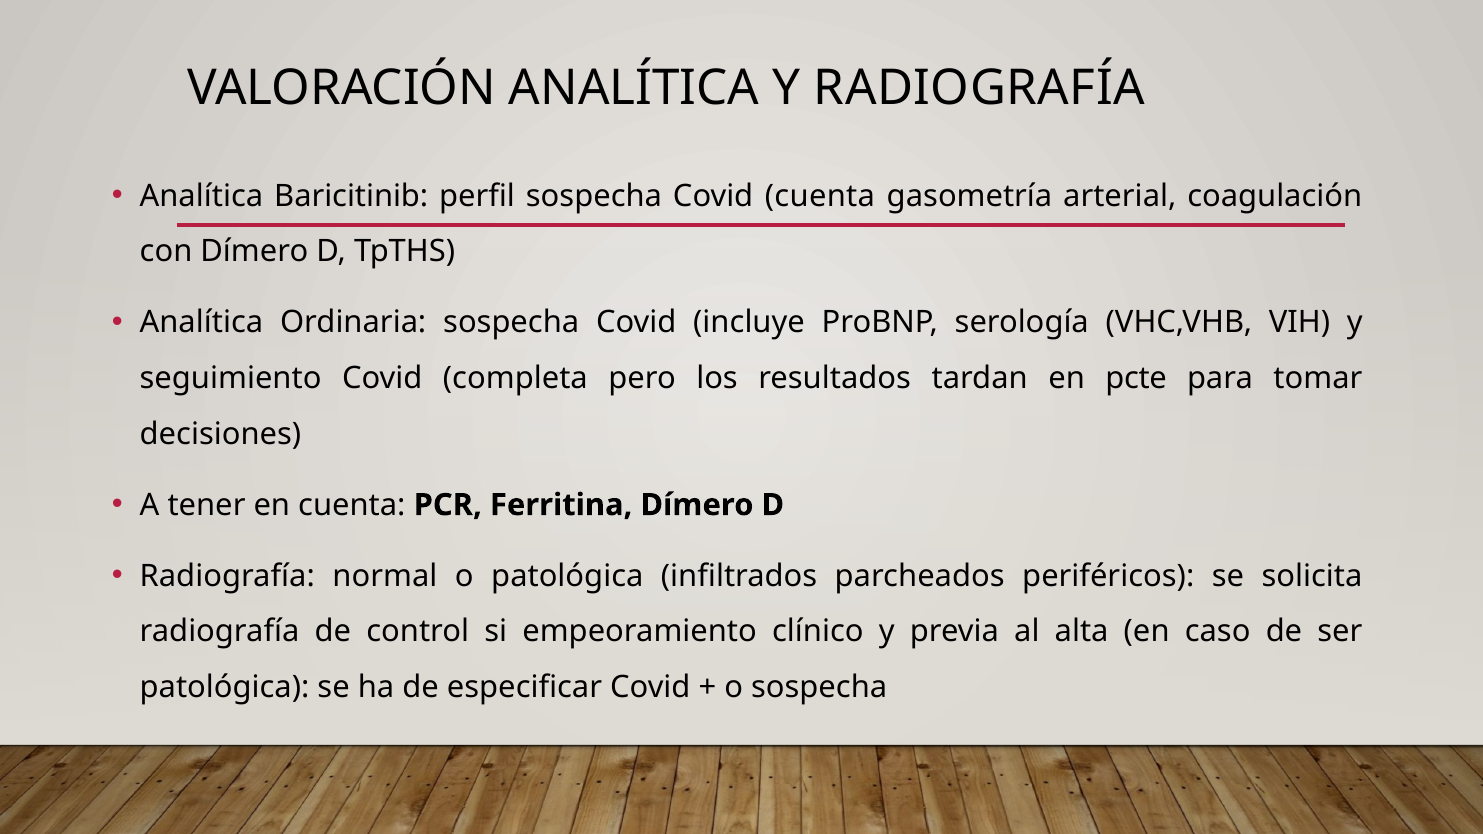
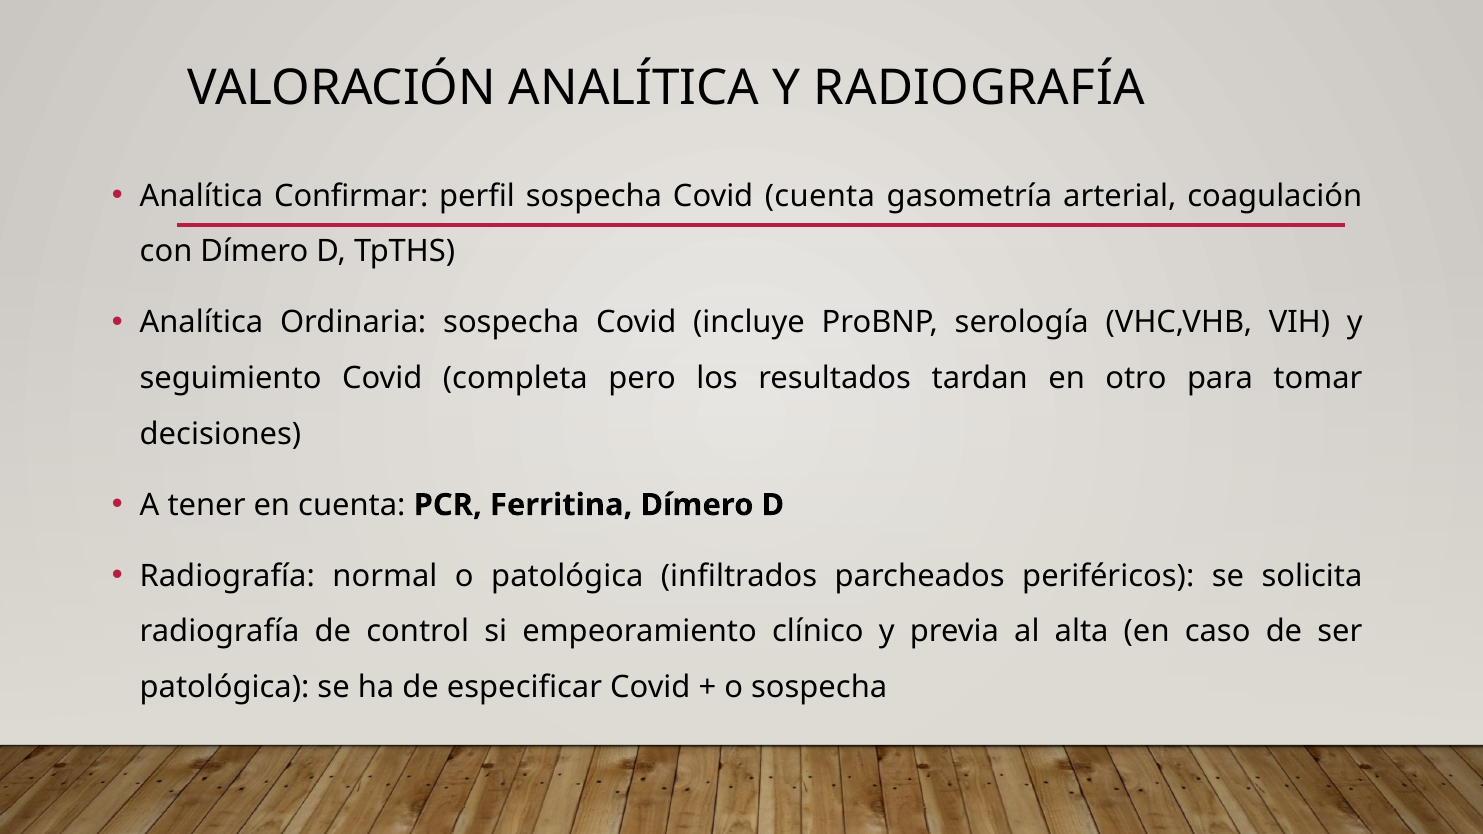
Baricitinib: Baricitinib -> Confirmar (351, 196)
pcte: pcte -> otro (1136, 378)
